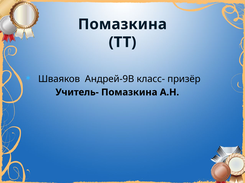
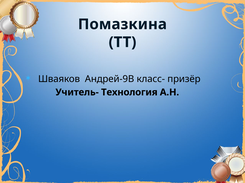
Учитель- Помазкина: Помазкина -> Технология (129, 93)
